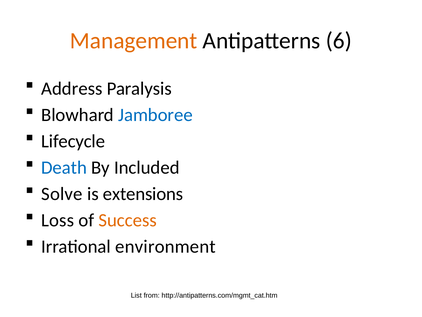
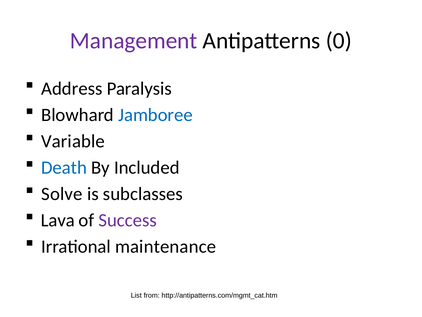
Management colour: orange -> purple (134, 41)
6: 6 -> 0 (339, 41)
Lifecycle: Lifecycle -> Variable (73, 141)
extensions: extensions -> subclasses (143, 194)
Loss: Loss -> Lava (58, 220)
Success colour: orange -> purple (128, 220)
environment: environment -> maintenance (166, 246)
